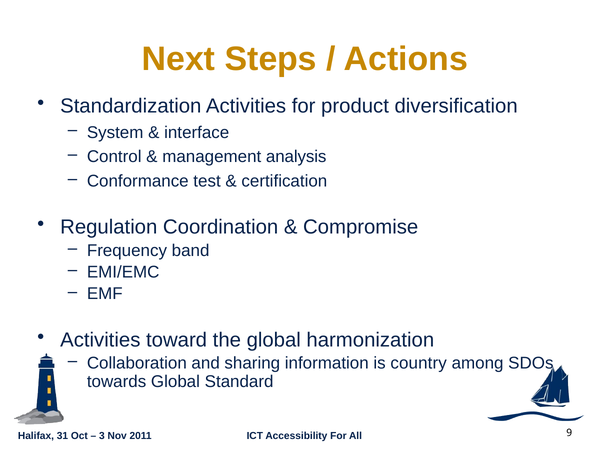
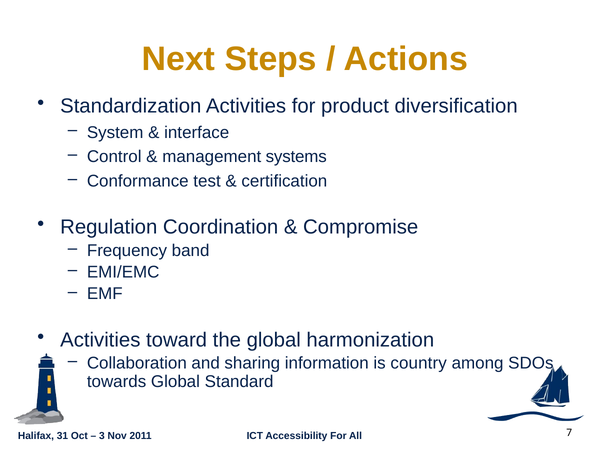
analysis: analysis -> systems (296, 157)
9: 9 -> 7 (569, 433)
